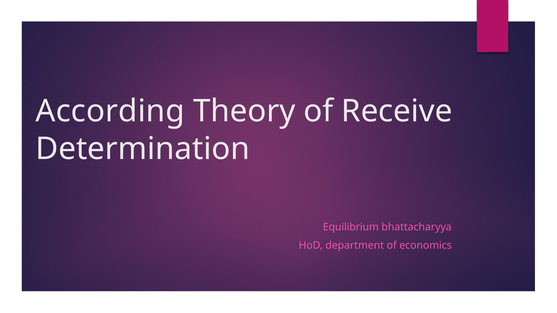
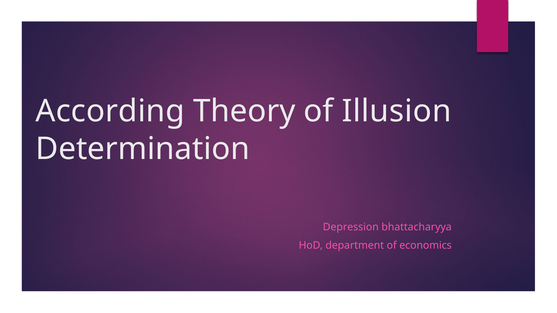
Receive: Receive -> Illusion (397, 111)
Equilibrium: Equilibrium -> Depression (351, 227)
